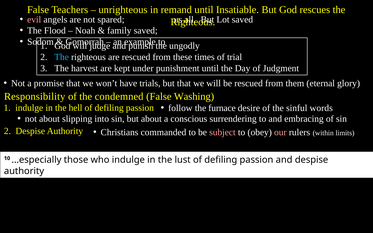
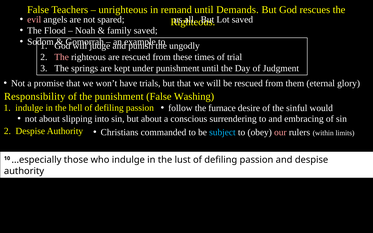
Insatiable: Insatiable -> Demands (237, 10)
The colour: light blue -> pink (62, 57)
harvest: harvest -> springs (85, 68)
the condemned: condemned -> punishment (119, 97)
words: words -> would (321, 108)
subject colour: pink -> light blue (222, 132)
